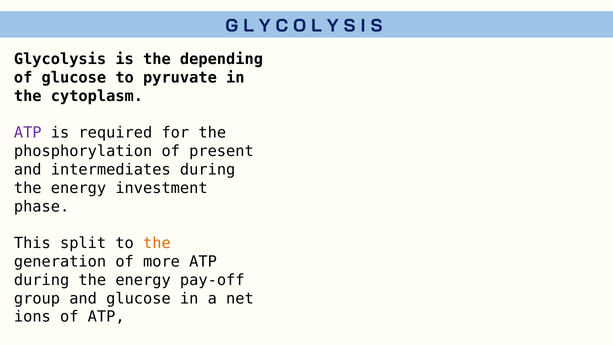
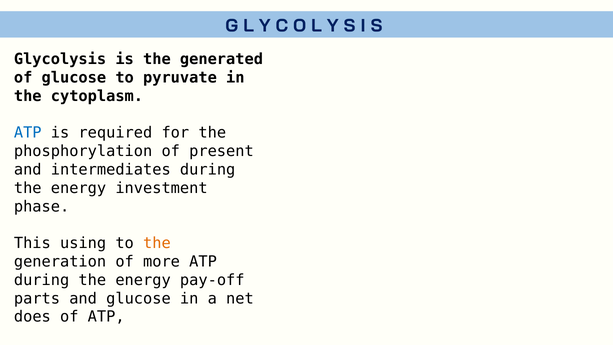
depending: depending -> generated (221, 59)
ATP colour: purple -> blue (28, 133)
split: split -> using (83, 243)
group: group -> parts (37, 298)
ions: ions -> does (32, 317)
